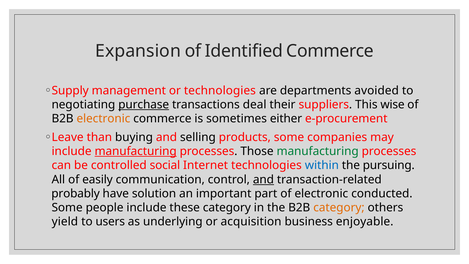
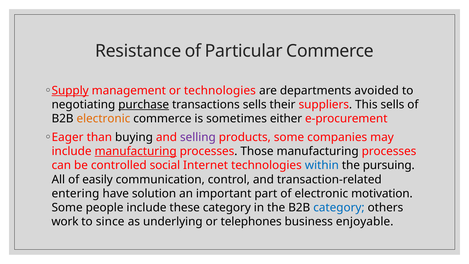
Expansion: Expansion -> Resistance (138, 51)
Identified: Identified -> Particular (244, 51)
Supply underline: none -> present (70, 91)
transactions deal: deal -> sells (255, 105)
This wise: wise -> sells (392, 105)
Leave: Leave -> Eager (68, 137)
selling colour: black -> purple (198, 137)
manufacturing colour: green -> black (318, 151)
and underline: present -> none (263, 179)
probably: probably -> entering (75, 193)
conducted: conducted -> motivation (382, 193)
category colour: orange -> blue (339, 207)
yield: yield -> work (65, 222)
users: users -> since (110, 222)
acquisition: acquisition -> telephones (251, 222)
